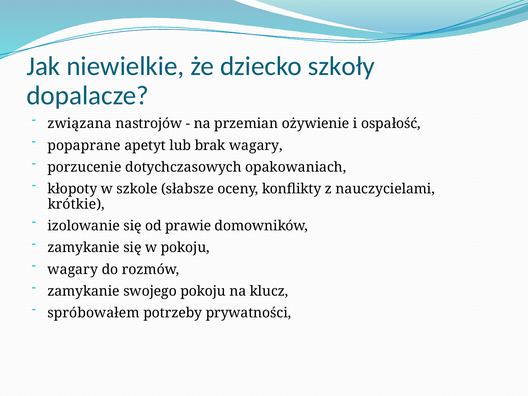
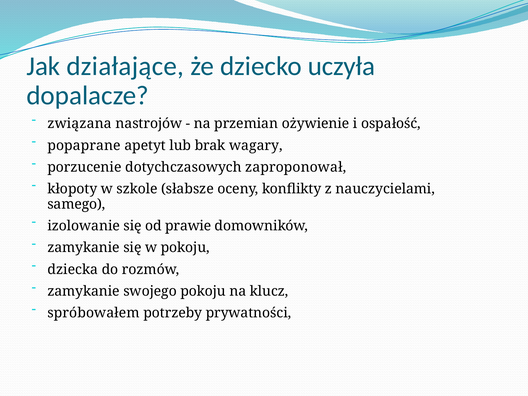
niewielkie: niewielkie -> działające (125, 66)
szkoły: szkoły -> uczyła (341, 66)
opakowaniach: opakowaniach -> zaproponował (296, 167)
krótkie: krótkie -> samego (76, 204)
wagary: wagary -> dziecka (73, 269)
